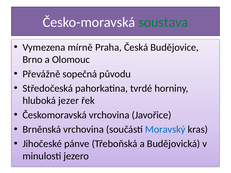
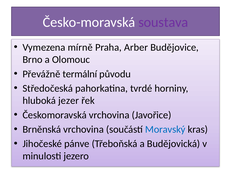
soustava colour: green -> purple (163, 22)
Česká: Česká -> Arber (136, 47)
sopečná: sopečná -> termální (80, 74)
